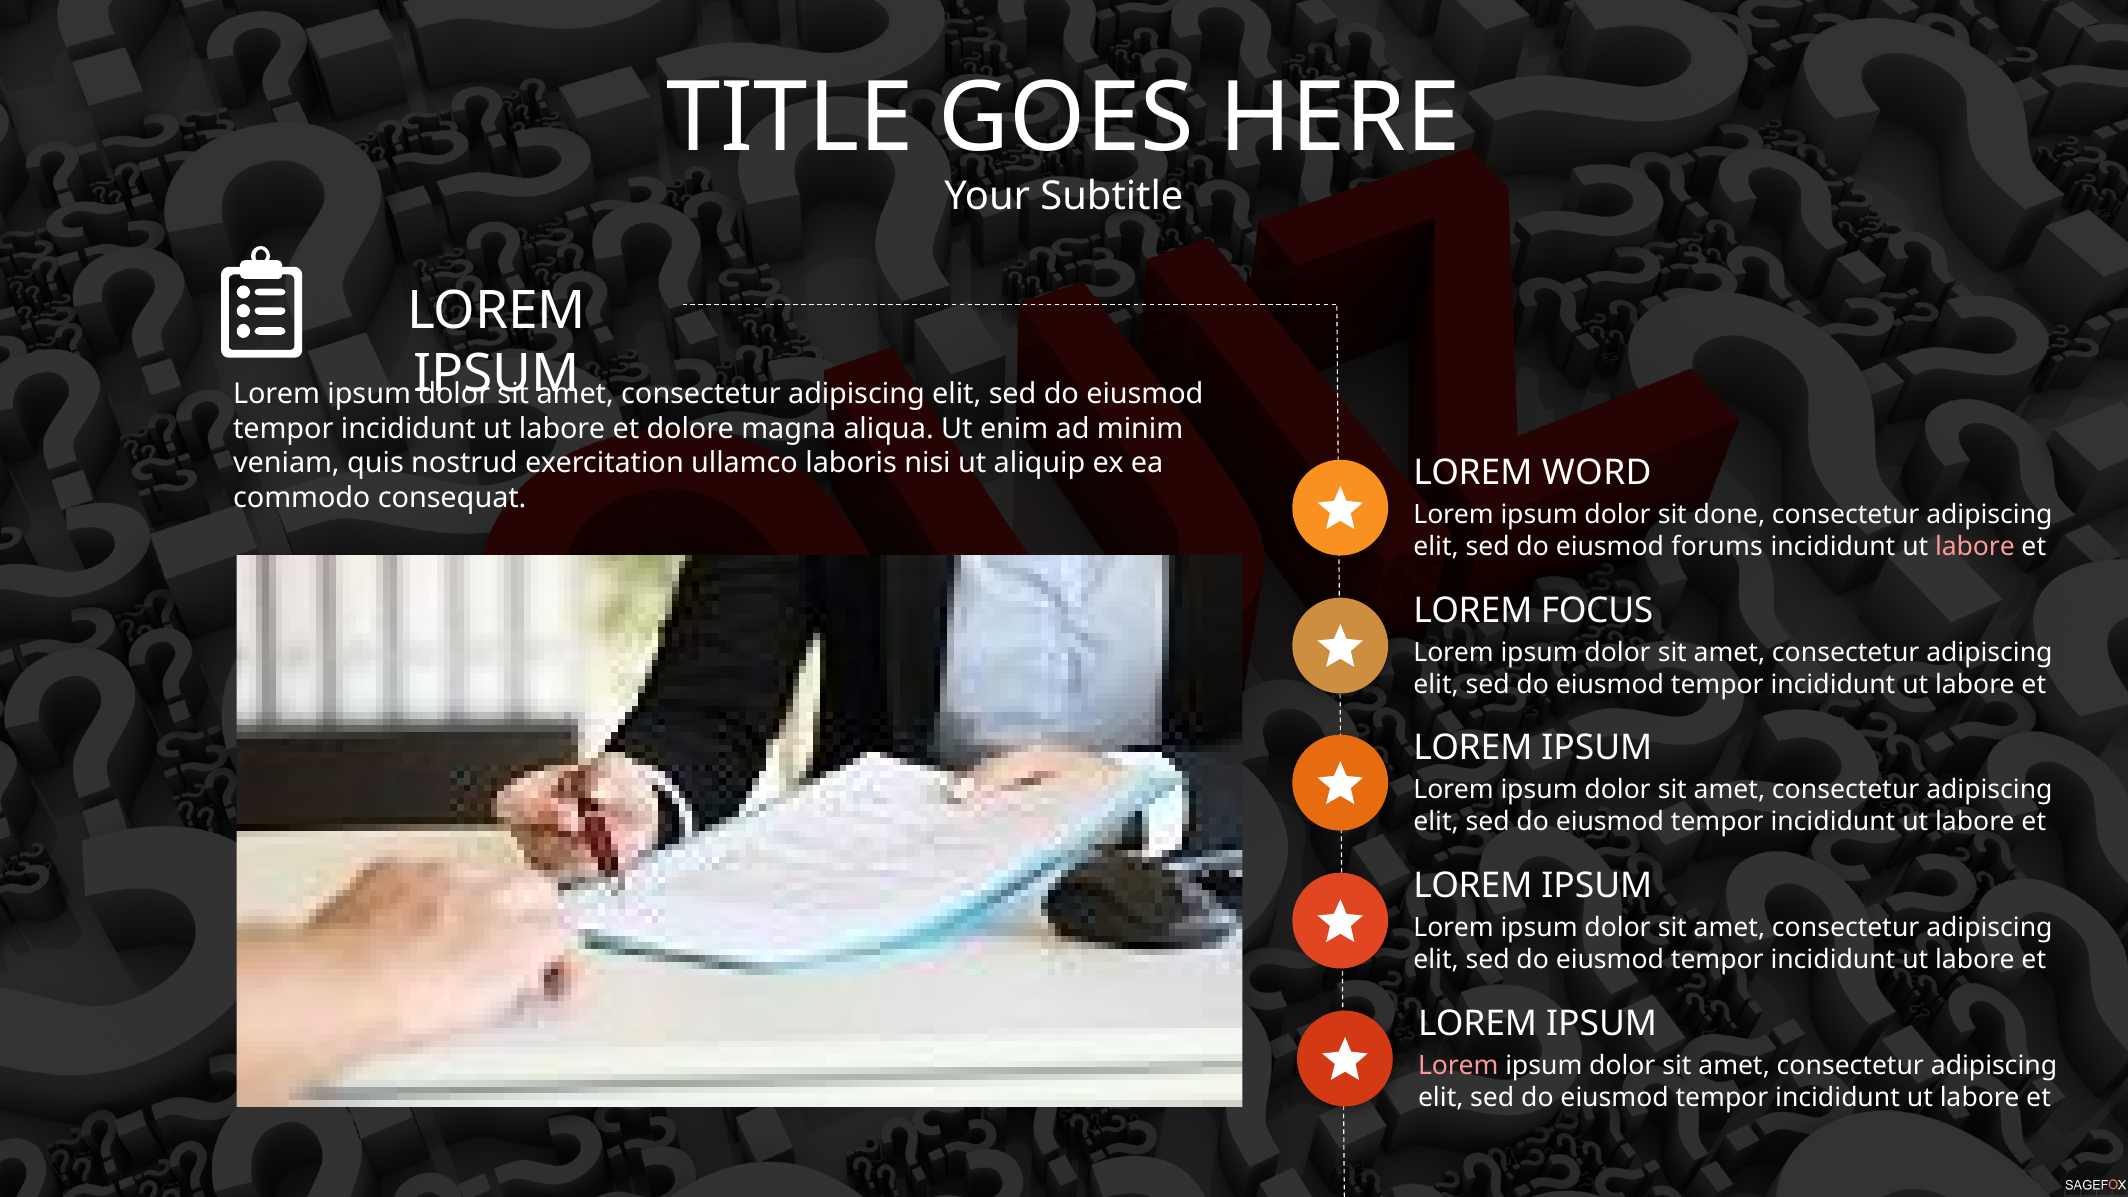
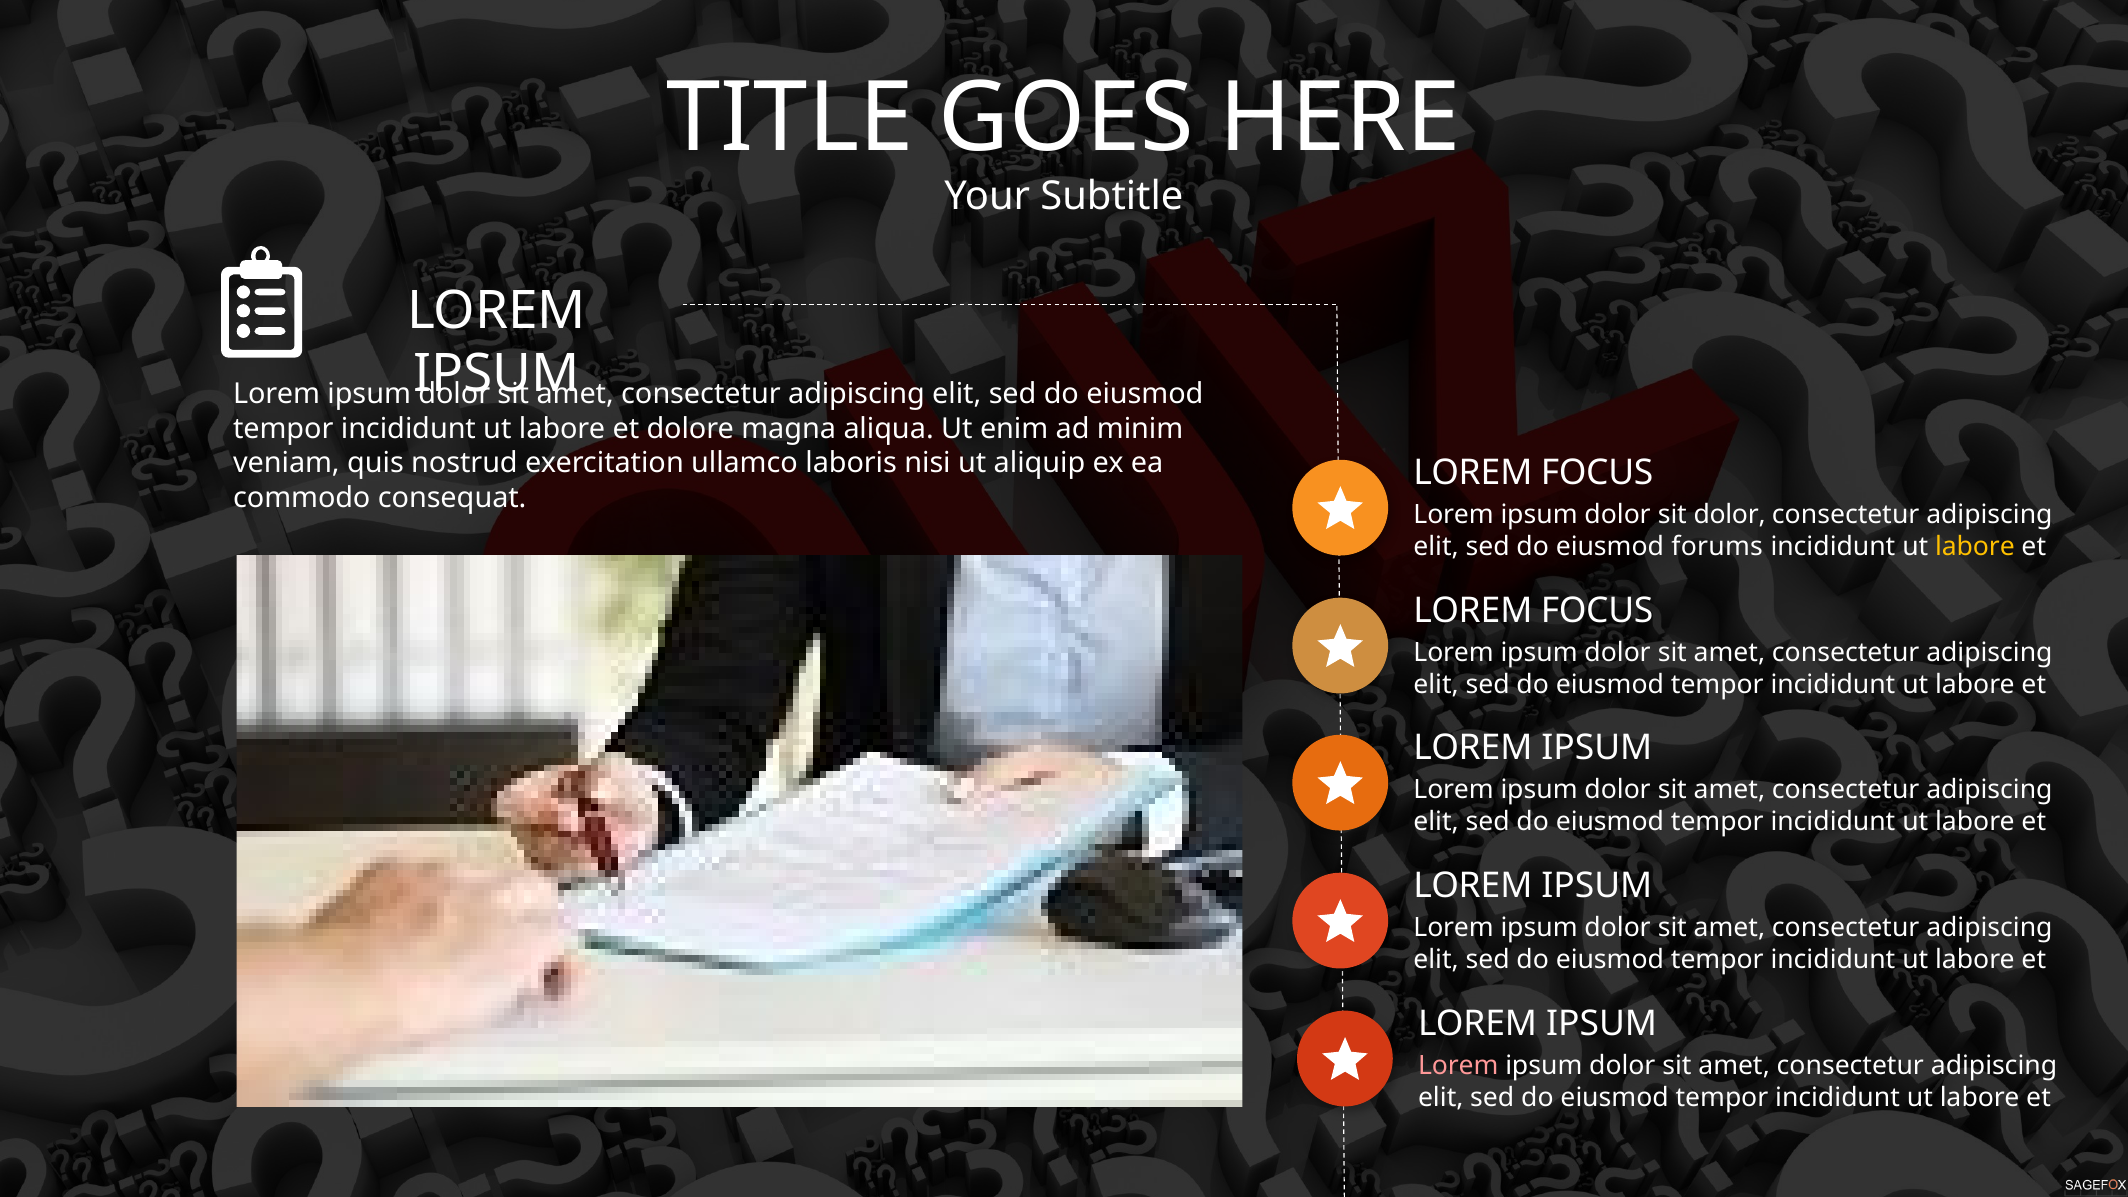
WORD: WORD -> FOCUS (1597, 473)
sit done: done -> dolor (1730, 515)
labore colour: pink -> yellow (1975, 547)
